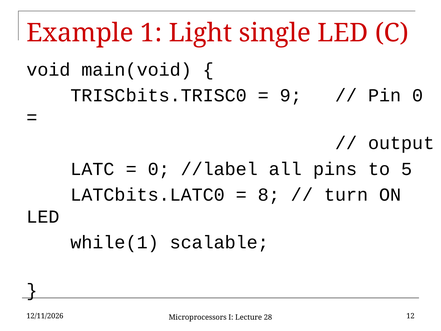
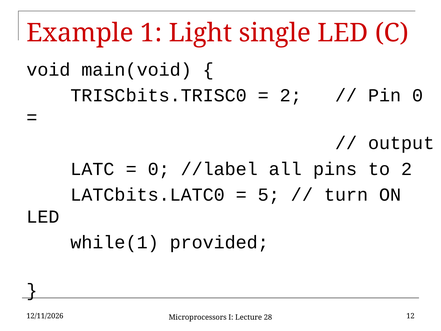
9: 9 -> 2 (291, 95)
to 5: 5 -> 2 (407, 169)
8: 8 -> 5 (269, 195)
scalable: scalable -> provided (219, 242)
